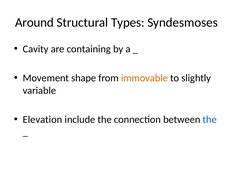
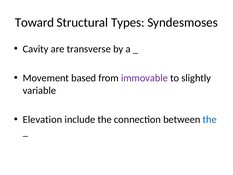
Around: Around -> Toward (34, 22)
containing: containing -> transverse (89, 49)
shape: shape -> based (84, 78)
immovable colour: orange -> purple (144, 78)
